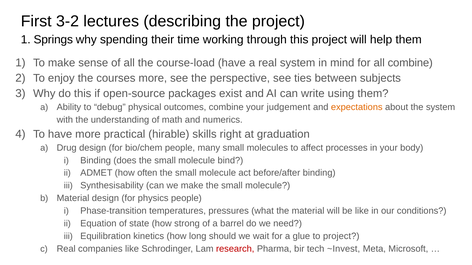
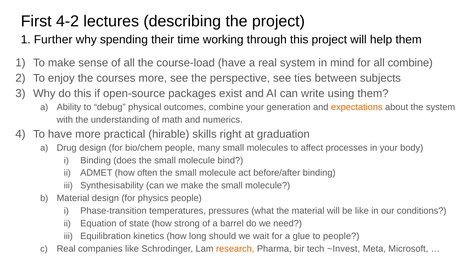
3-2: 3-2 -> 4-2 (68, 21)
Springs: Springs -> Further (53, 40)
judgement: judgement -> generation (289, 107)
to project: project -> people (341, 237)
research colour: red -> orange (235, 249)
